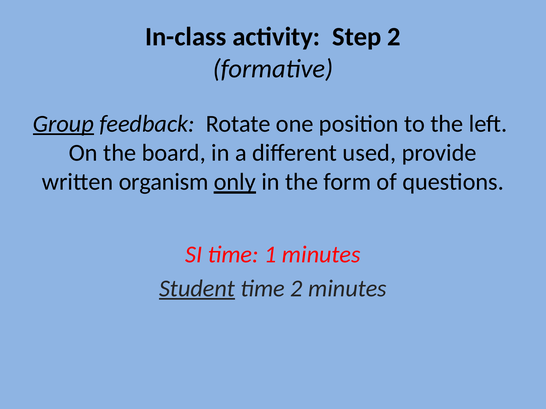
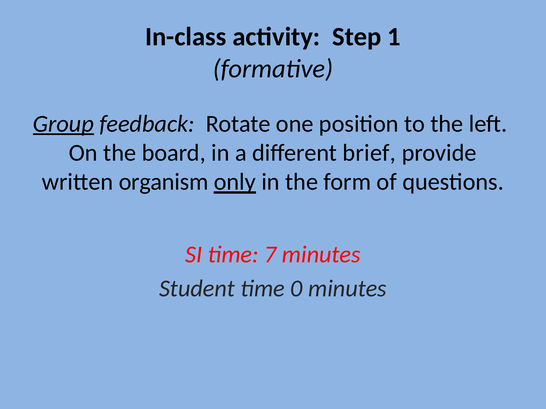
Step 2: 2 -> 1 (394, 37)
used: used -> brief (369, 153)
1: 1 -> 7 (270, 255)
Student underline: present -> none (197, 289)
time 2: 2 -> 0 (296, 289)
